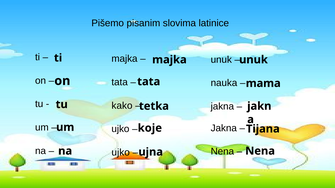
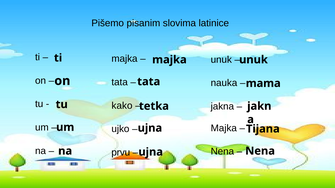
Jakna: Jakna -> Majka (224, 128)
koje: koje -> ujna (150, 128)
ujko: ujko -> prvu (121, 153)
